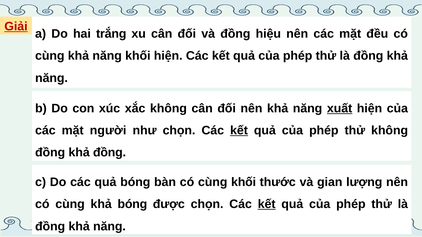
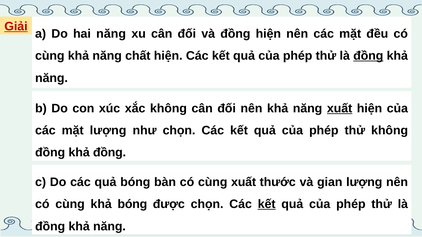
hai trắng: trắng -> năng (111, 34)
đồng hiệu: hiệu -> hiện (268, 34)
năng khối: khối -> chất (138, 56)
đồng underline: none -> present (368, 56)
mặt người: người -> lượng (108, 131)
kết underline: present -> none (239, 131)
cùng khối: khối -> xuất (244, 182)
